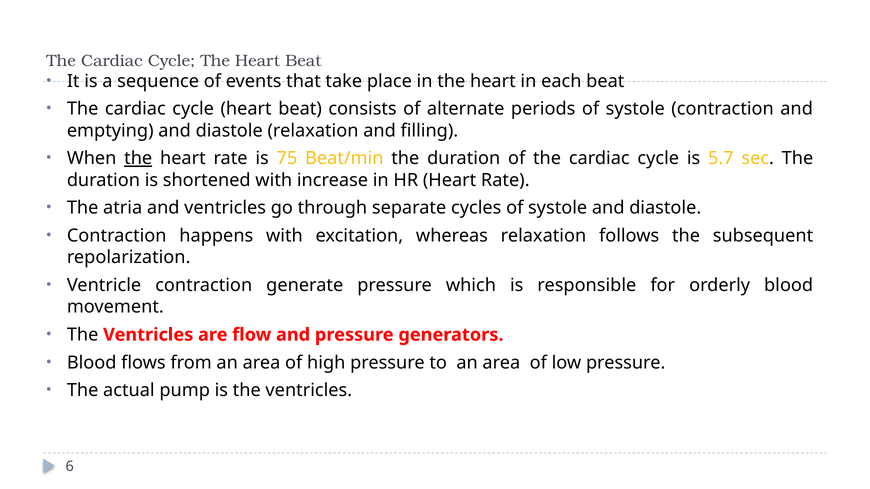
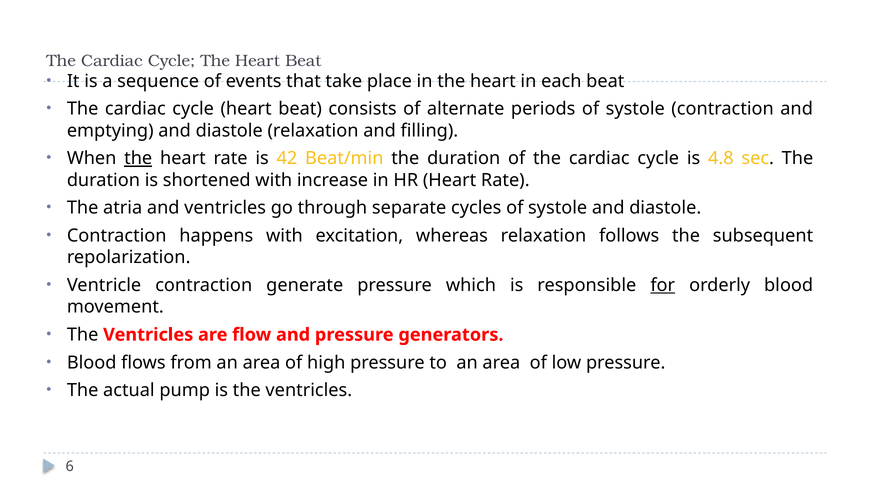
75: 75 -> 42 (287, 159)
5.7: 5.7 -> 4.8 (721, 159)
for underline: none -> present (663, 286)
